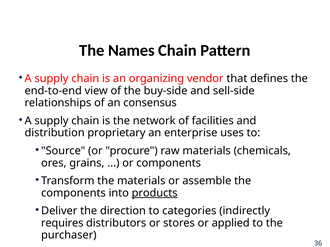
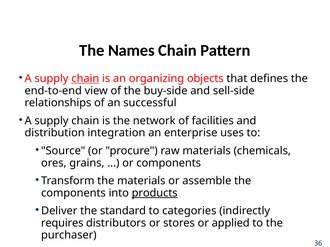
chain underline: none -> present (85, 79)
vendor: vendor -> objects (205, 79)
consensus: consensus -> successful (150, 103)
proprietary: proprietary -> integration (116, 133)
direction: direction -> standard (123, 211)
